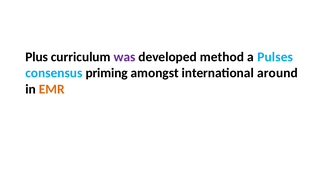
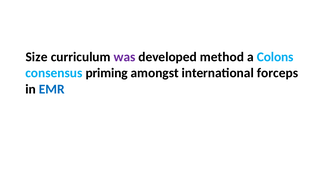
Plus: Plus -> Size (37, 57)
Pulses: Pulses -> Colons (275, 57)
around: around -> forceps (277, 73)
EMR colour: orange -> blue (52, 89)
